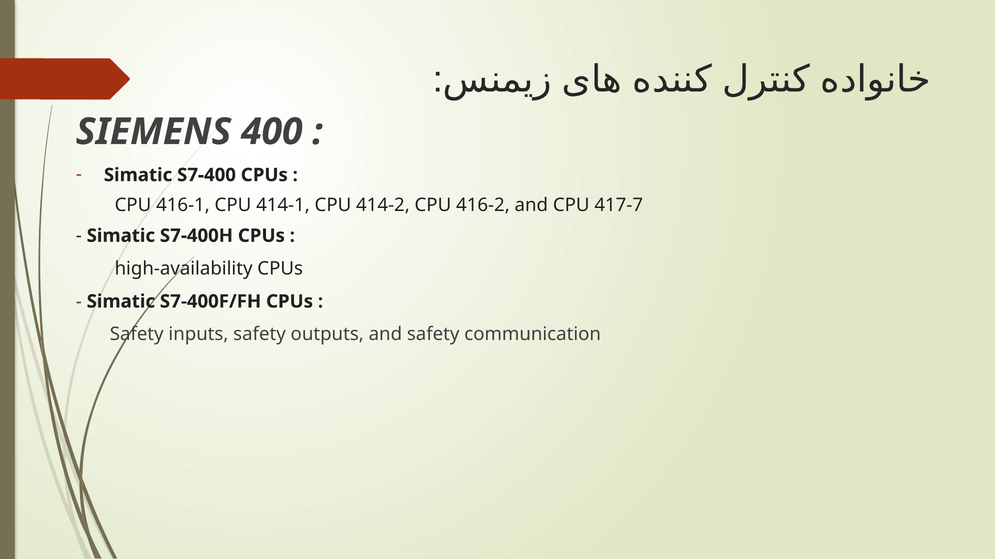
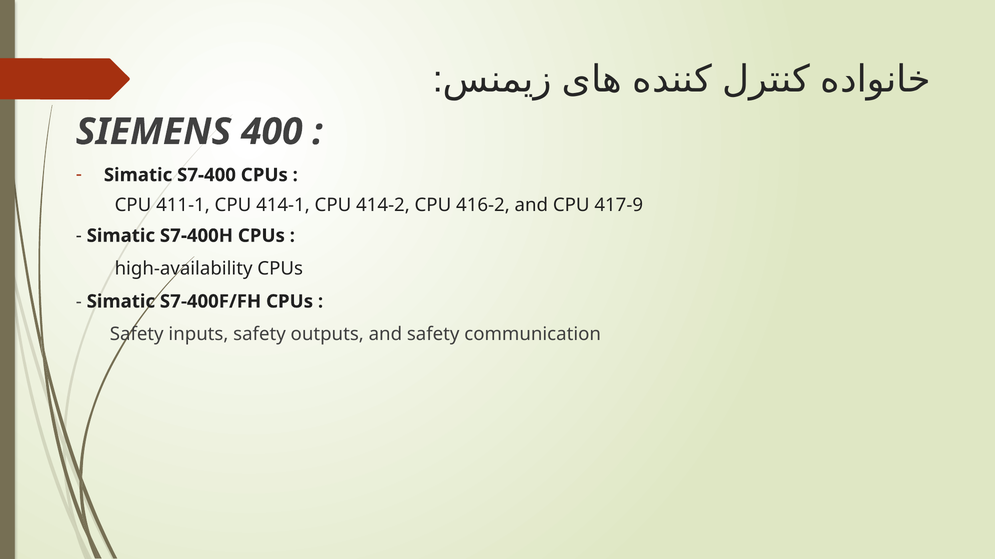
416-1: 416-1 -> 411-1 (183, 205)
417-7: 417-7 -> 417-9 (619, 205)
